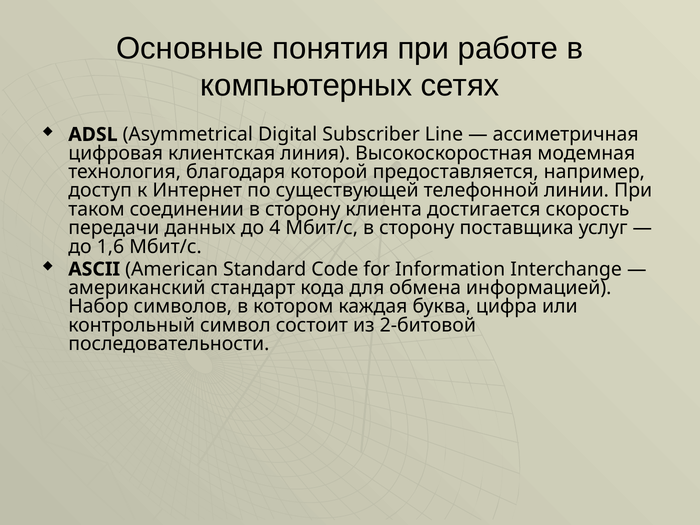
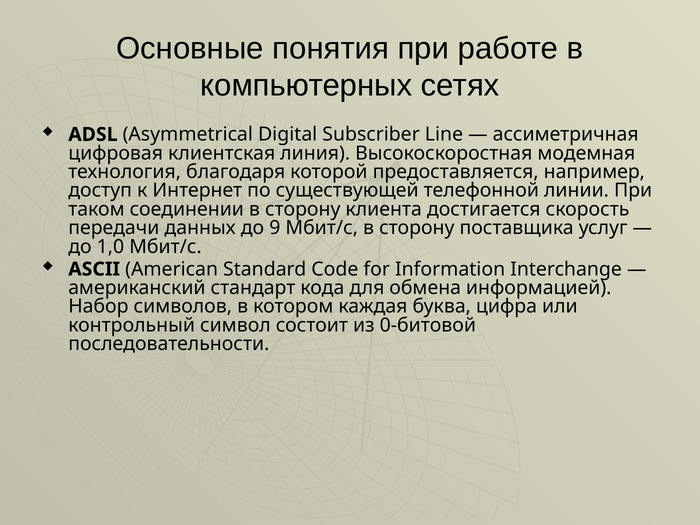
4: 4 -> 9 (275, 228)
1,6: 1,6 -> 1,0 (110, 247)
2-битовой: 2-битовой -> 0-битовой (428, 325)
